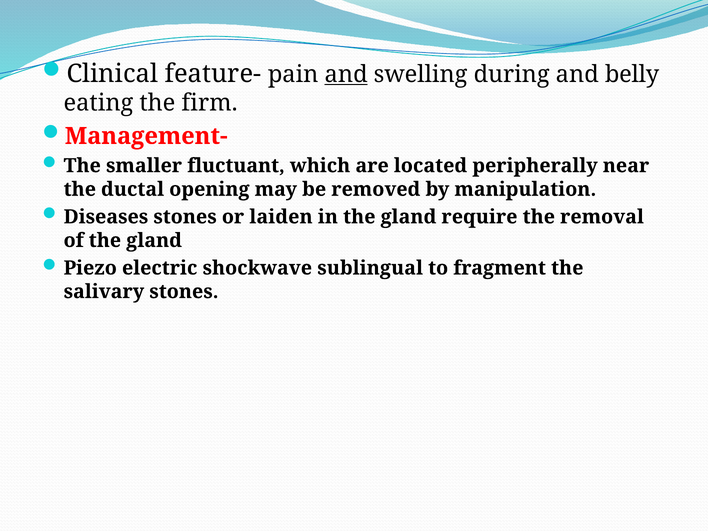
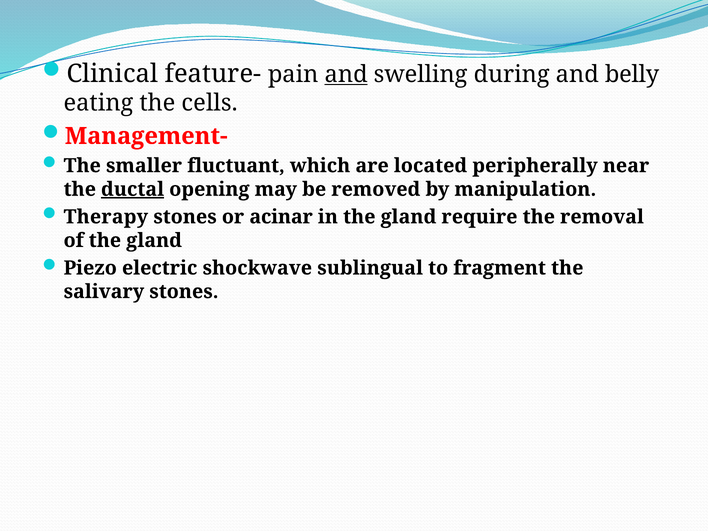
firm: firm -> cells (210, 103)
ductal underline: none -> present (133, 189)
Diseases: Diseases -> Therapy (106, 217)
laiden: laiden -> acinar (281, 217)
